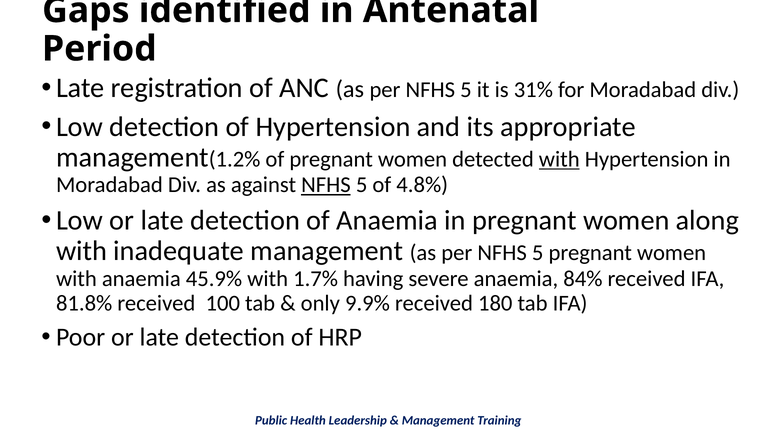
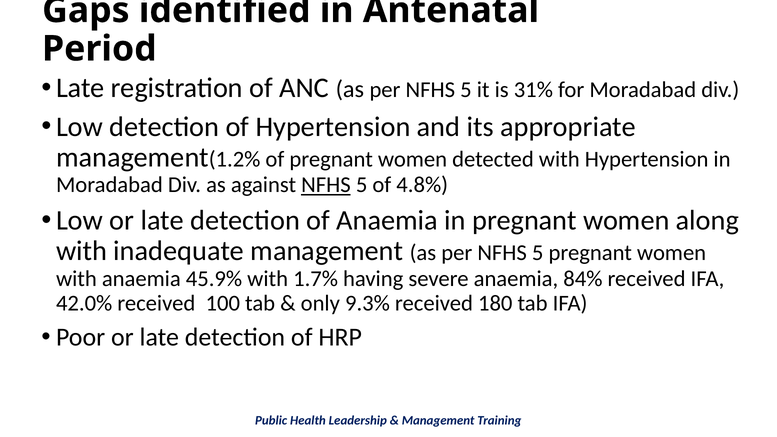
with underline: present -> none (559, 159)
81.8%: 81.8% -> 42.0% (84, 303)
9.9%: 9.9% -> 9.3% (367, 303)
